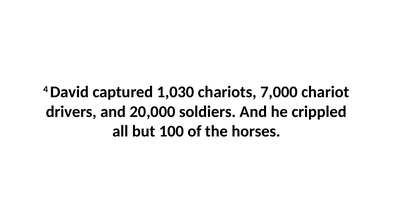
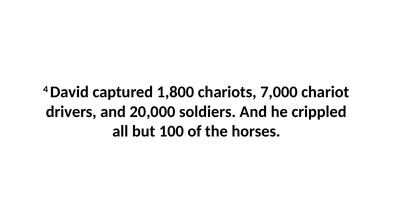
1,030: 1,030 -> 1,800 (176, 92)
